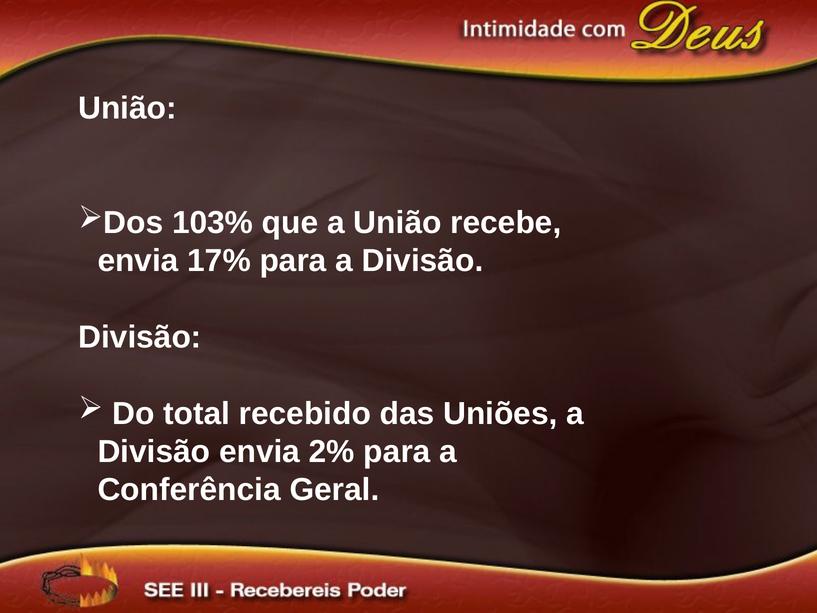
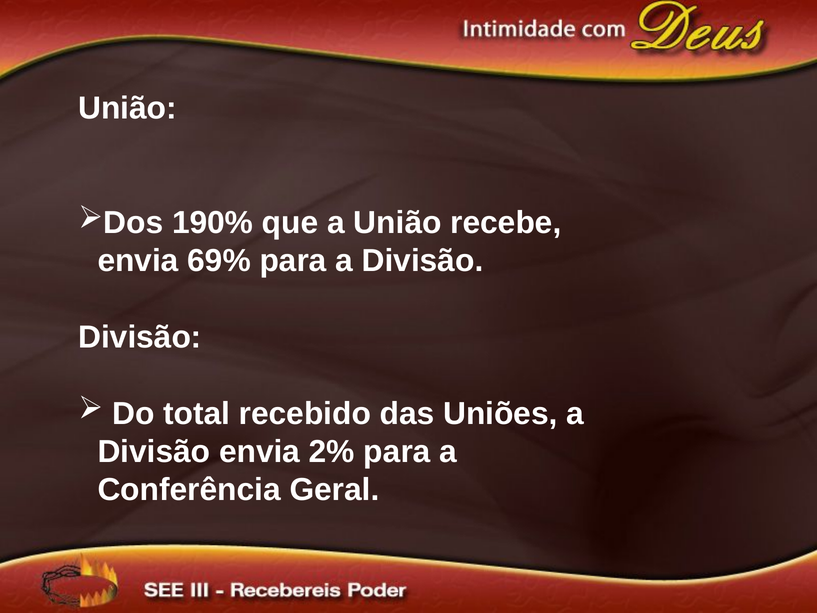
103%: 103% -> 190% (213, 223)
17%: 17% -> 69% (219, 261)
